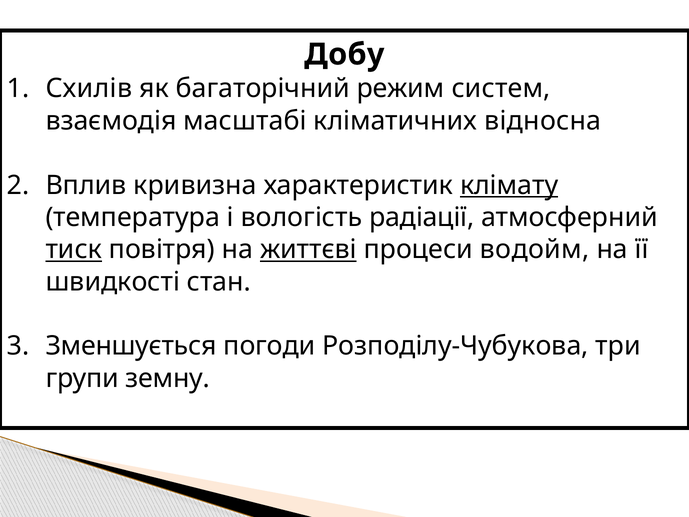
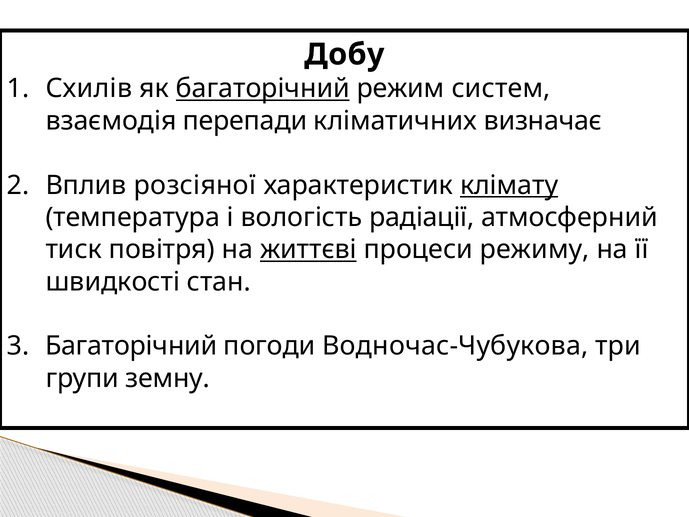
багаторічний underline: none -> present (263, 89)
масштабі: масштабі -> перепади (245, 121)
відносна: відносна -> визначає (543, 121)
кривизна: кривизна -> розсіяної (195, 185)
тиск underline: present -> none (74, 249)
водойм: водойм -> режиму (535, 249)
Зменшується: Зменшується -> Багаторічний (131, 346)
Розподілу-Чубукова: Розподілу-Чубукова -> Водночас-Чубукова (455, 346)
